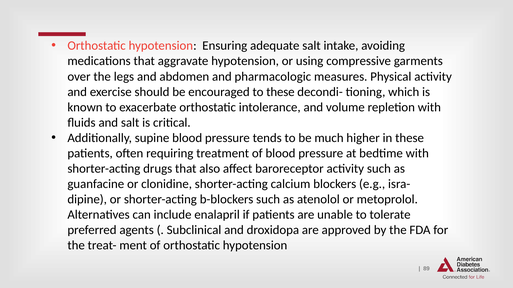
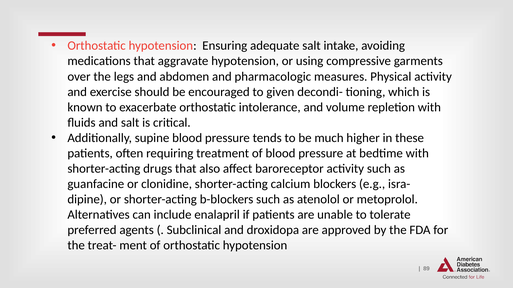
to these: these -> given (280, 92)
